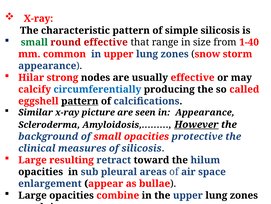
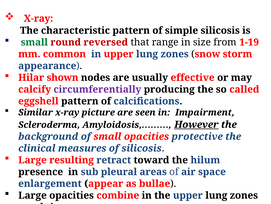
round effective: effective -> reversed (106, 42)
1-40: 1-40 -> 1-19 (249, 42)
strong: strong -> shown (63, 77)
circumferentially colour: blue -> purple (97, 89)
pattern underline: present -> none (80, 101)
in Appearance: Appearance -> Impairment (205, 112)
opacities: opacities -> presence (41, 171)
